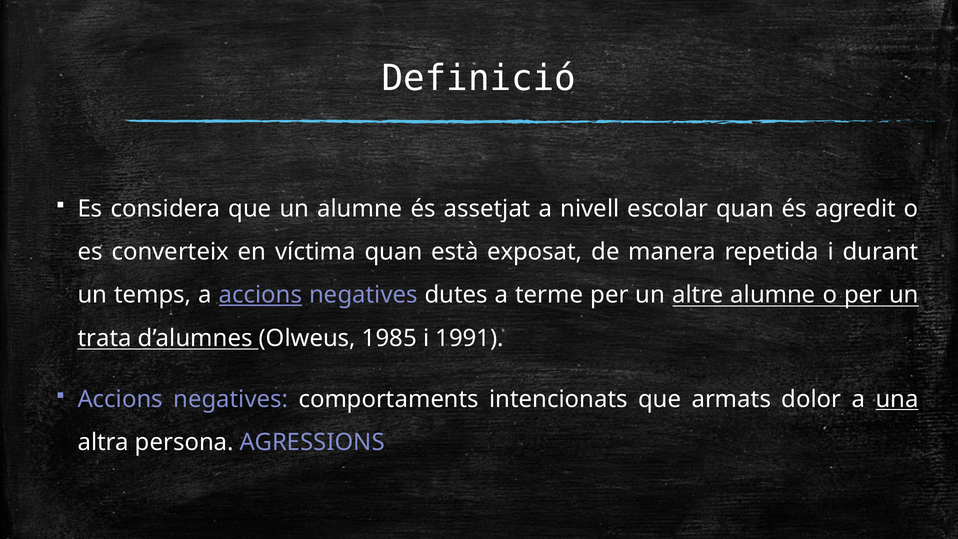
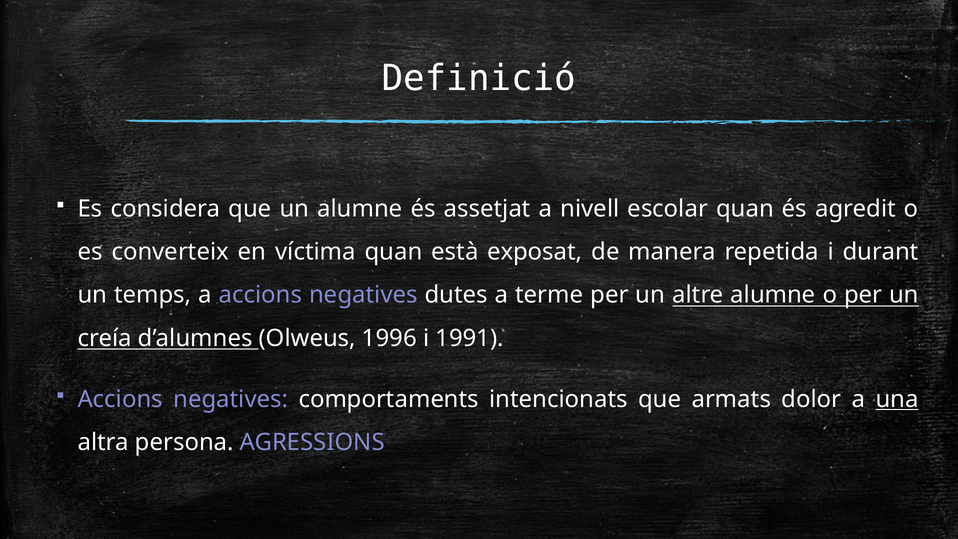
accions underline: present -> none (261, 295)
trata: trata -> creía (105, 338)
1985: 1985 -> 1996 (389, 338)
